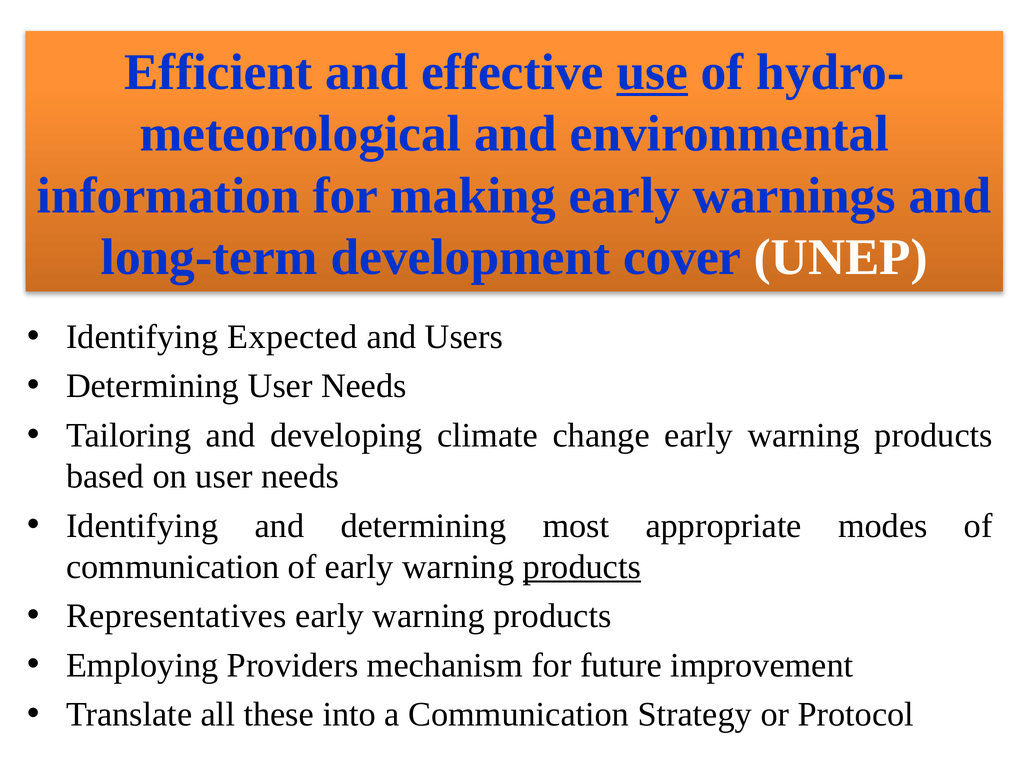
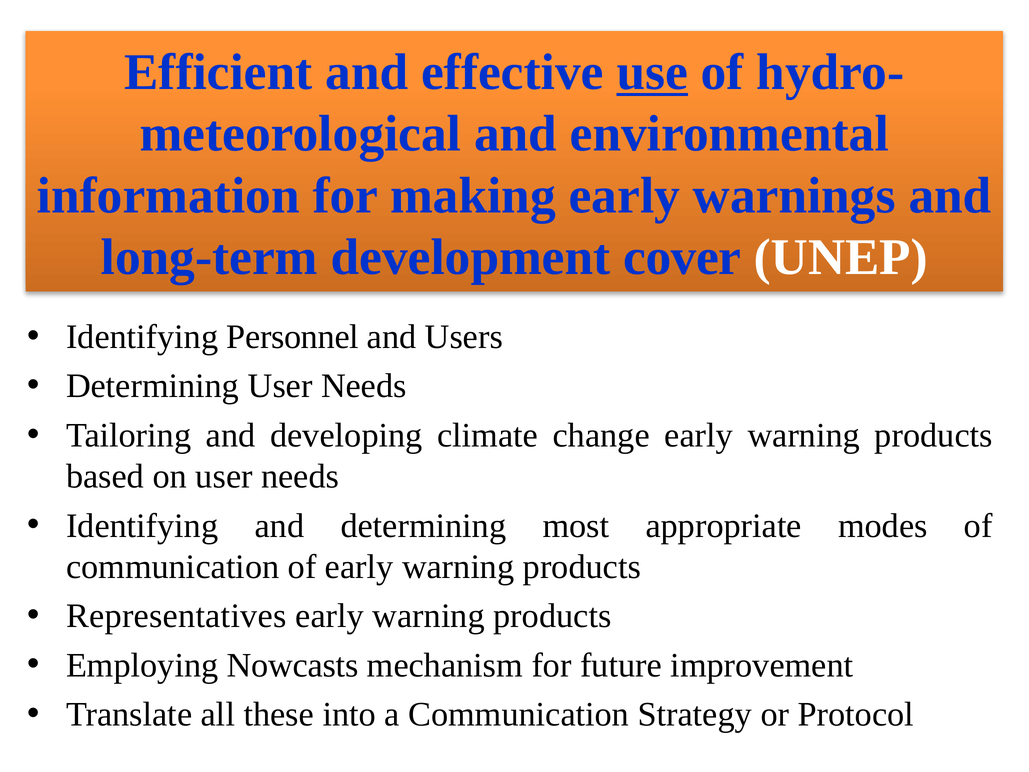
Expected: Expected -> Personnel (293, 337)
products underline: present -> none (582, 567)
Providers: Providers -> Nowcasts (293, 665)
